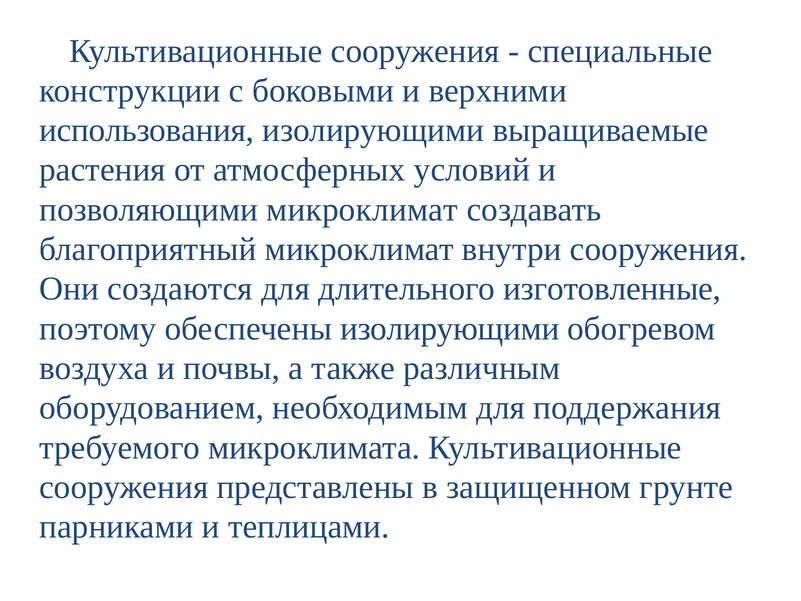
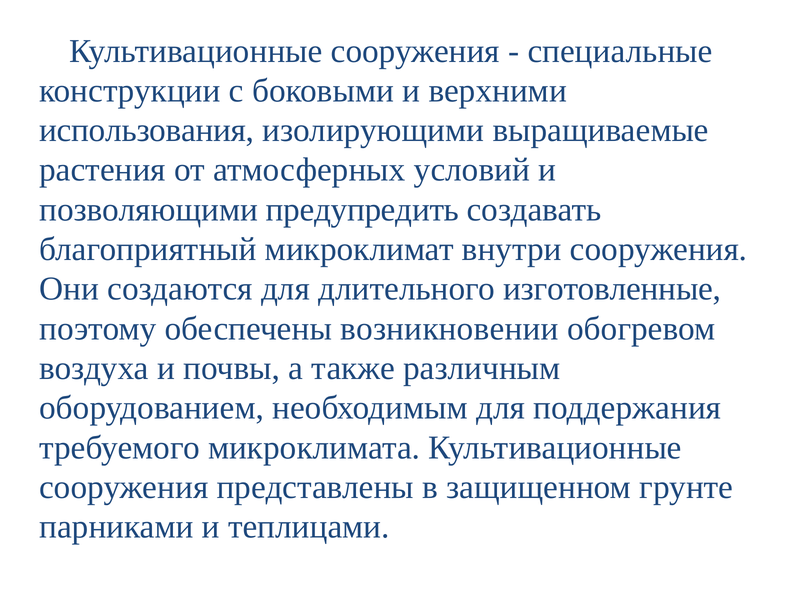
позволяющими микроклимат: микроклимат -> предупредить (362, 210)
обеспечены изолирующими: изолирующими -> возникновении (449, 328)
